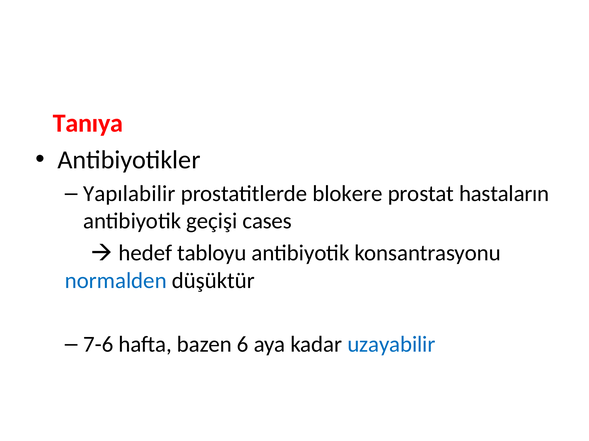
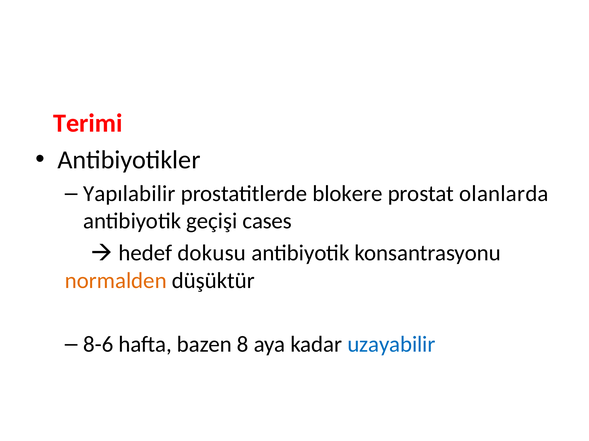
Tanıya: Tanıya -> Terimi (88, 124)
hastaların: hastaların -> olanlarda (504, 194)
tabloyu: tabloyu -> dokusu (212, 254)
normalden colour: blue -> orange (116, 281)
7-6: 7-6 -> 8-6 (98, 345)
6: 6 -> 8 (243, 345)
